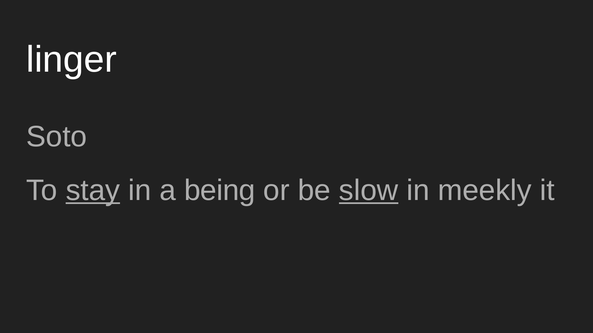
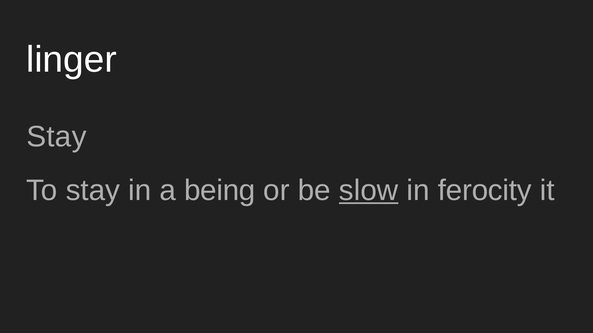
Soto: Soto -> Stay (56, 137)
stay underline: present -> none (93, 191)
meekly: meekly -> ferocity (485, 191)
